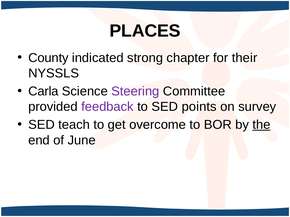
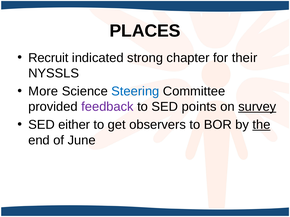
County: County -> Recruit (48, 58)
Carla: Carla -> More (43, 91)
Steering colour: purple -> blue (135, 91)
survey underline: none -> present (257, 107)
teach: teach -> either (74, 125)
overcome: overcome -> observers (158, 125)
